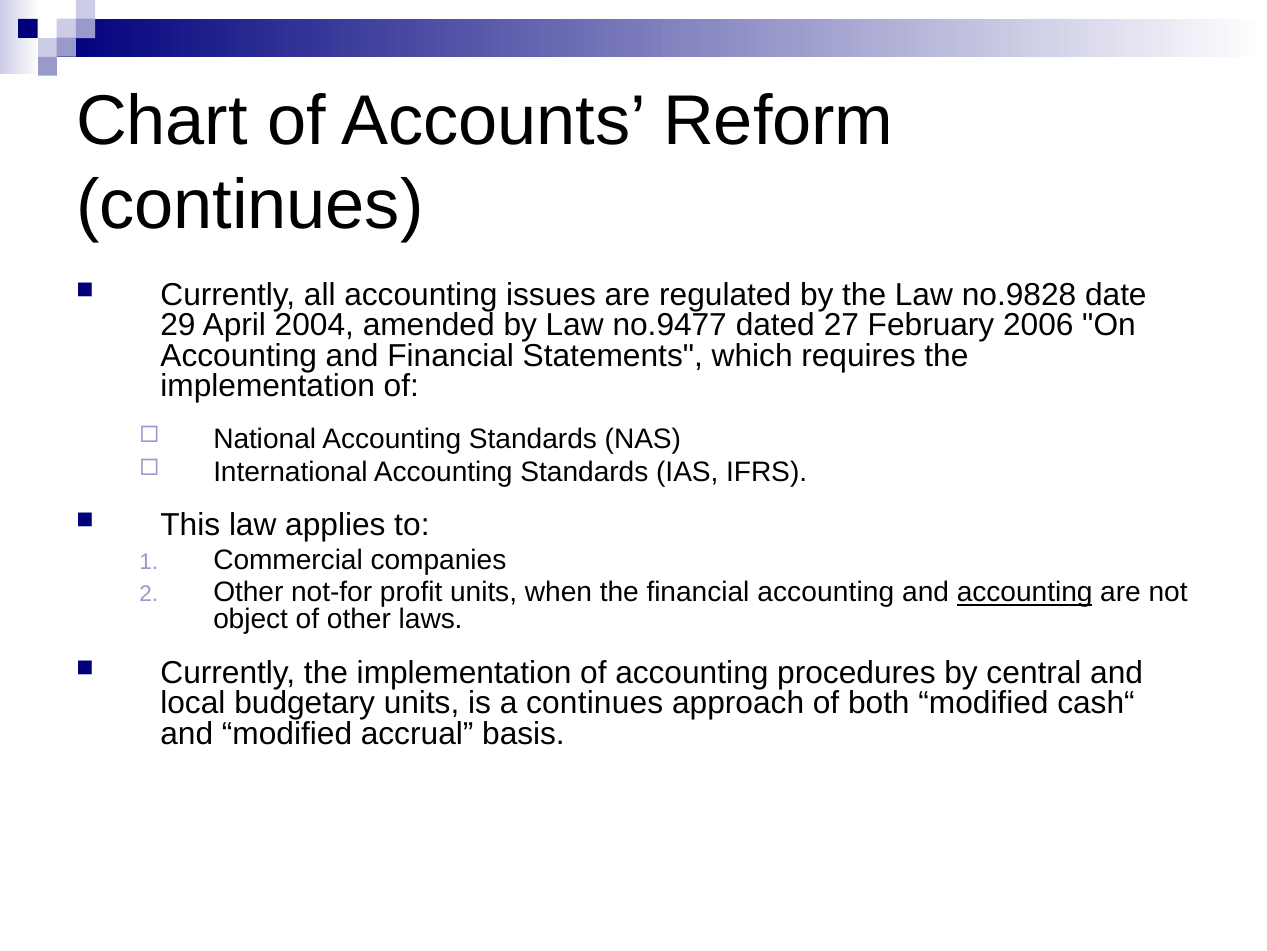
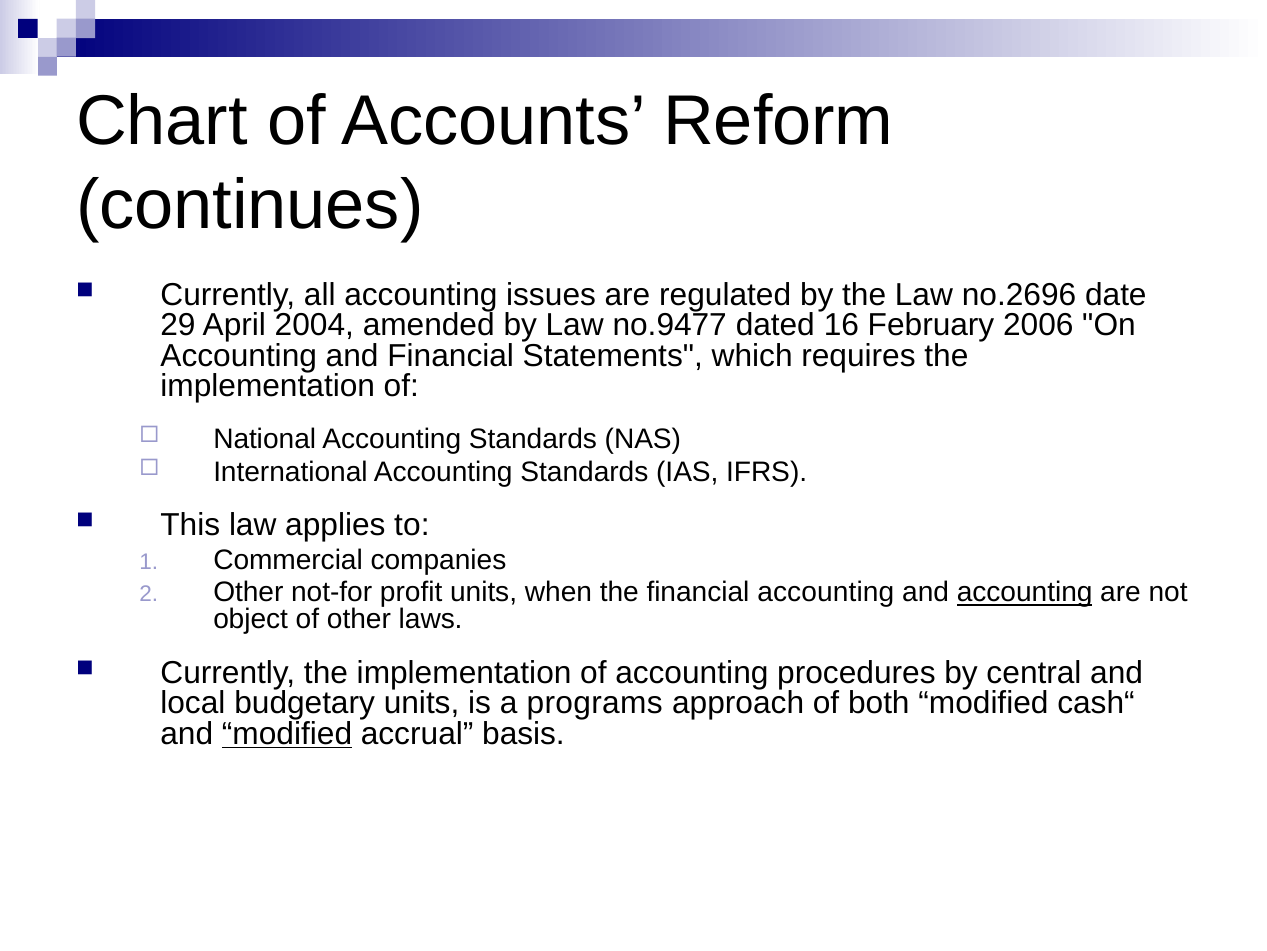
no.9828: no.9828 -> no.2696 (1019, 295)
27: 27 -> 16 (841, 325)
a continues: continues -> programs (595, 703)
modified underline: none -> present (287, 733)
